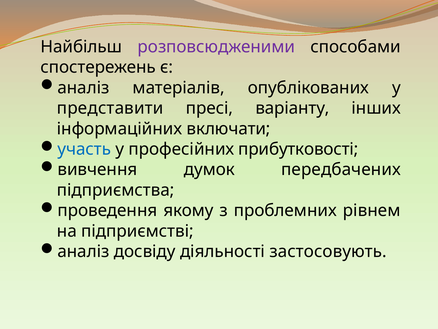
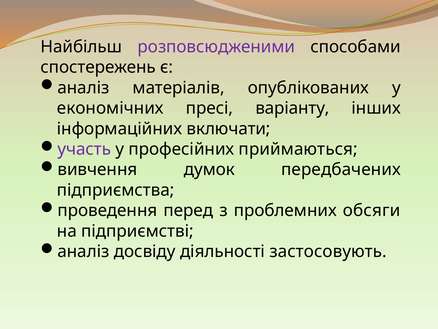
представити: представити -> економічних (110, 108)
участь colour: blue -> purple (84, 149)
прибутковості: прибутковості -> приймаються (298, 149)
якому: якому -> перед (188, 210)
рівнем: рівнем -> обсяги (372, 210)
